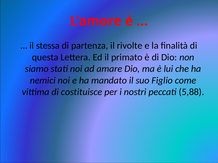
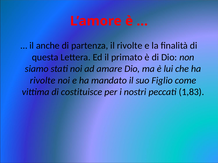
stessa: stessa -> anche (48, 46)
nemici: nemici -> rivolte (43, 81)
5,88: 5,88 -> 1,83 (191, 92)
